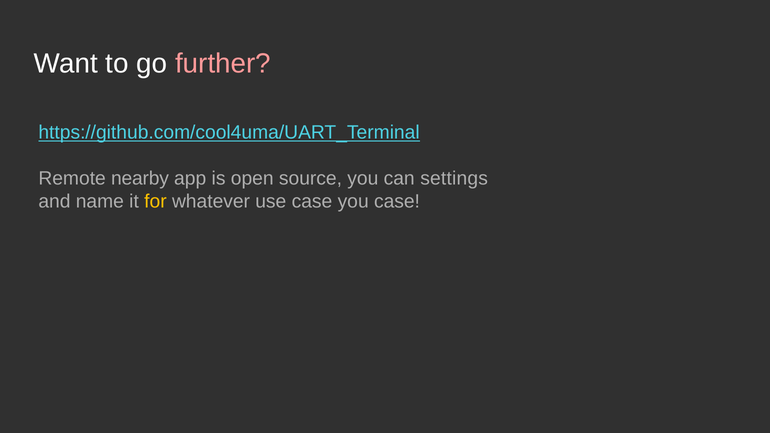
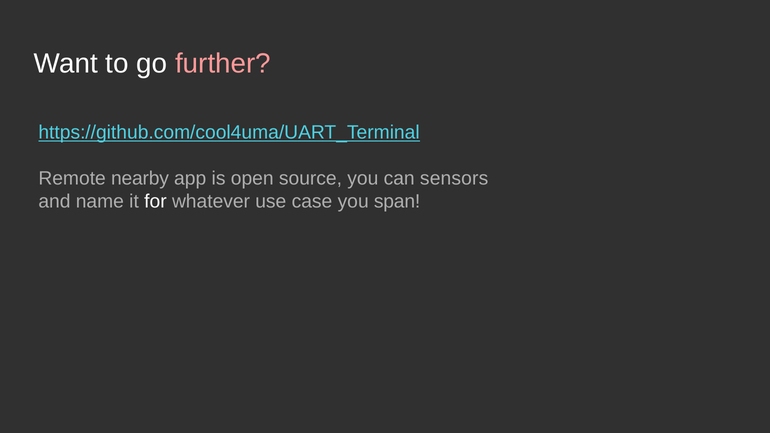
settings: settings -> sensors (454, 179)
for colour: yellow -> white (155, 202)
you case: case -> span (397, 202)
